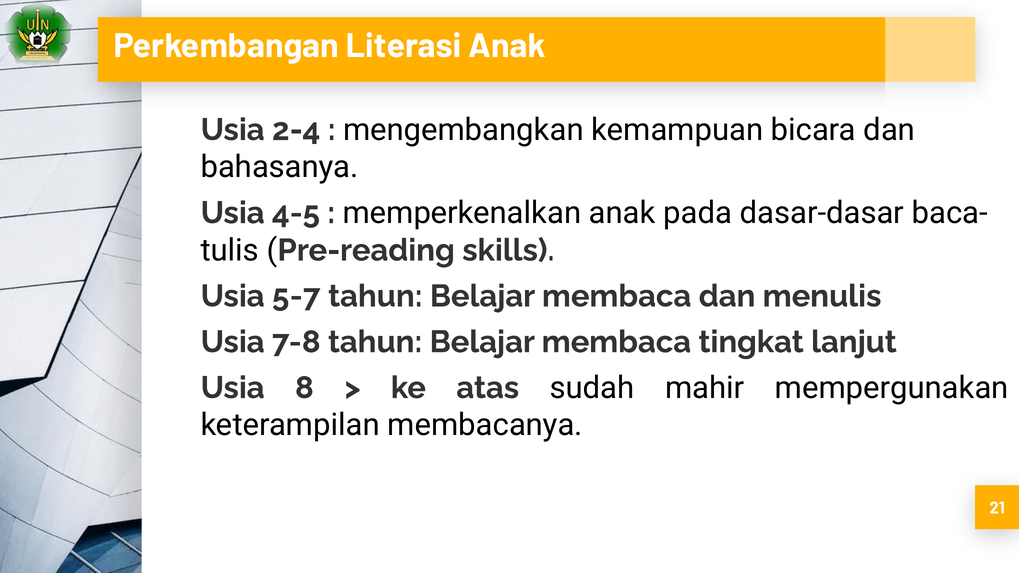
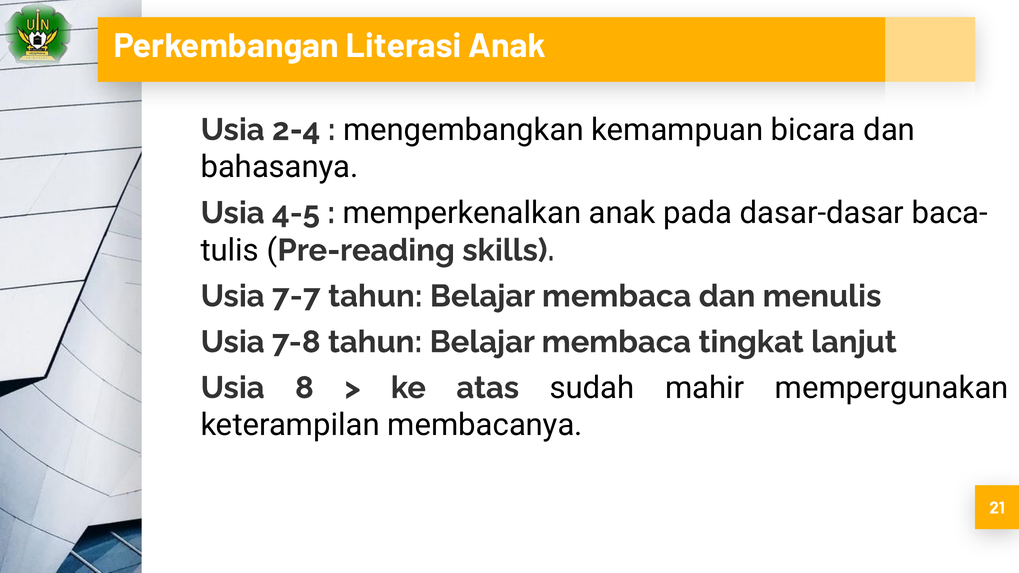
5-7: 5-7 -> 7-7 (296, 296)
